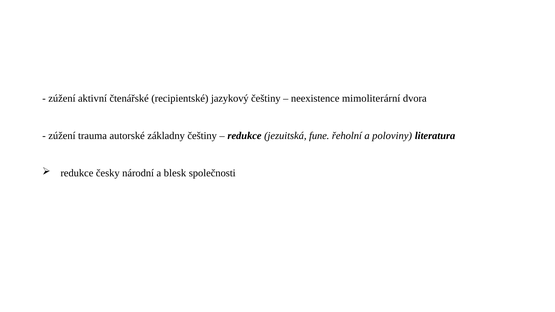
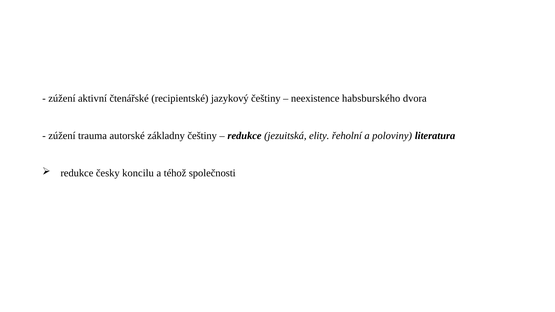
mimoliterární: mimoliterární -> habsburského (371, 98)
fune: fune -> elity (319, 136)
národní: národní -> koncilu (138, 173)
blesk: blesk -> téhož (175, 173)
